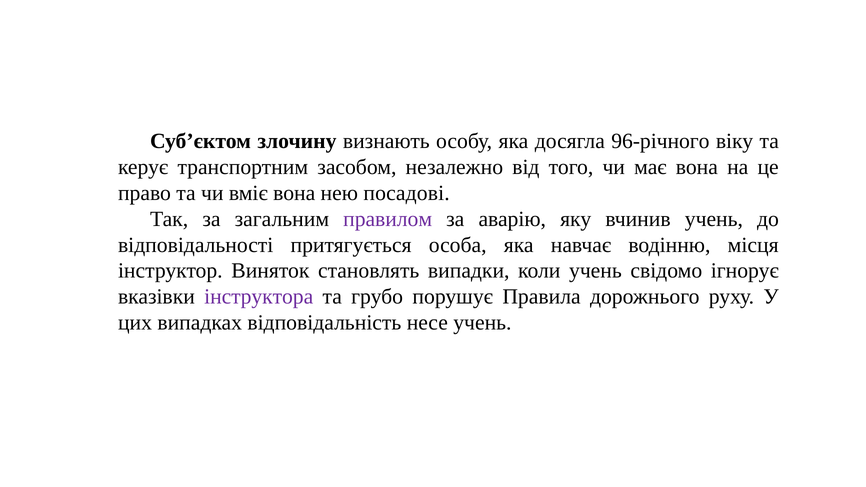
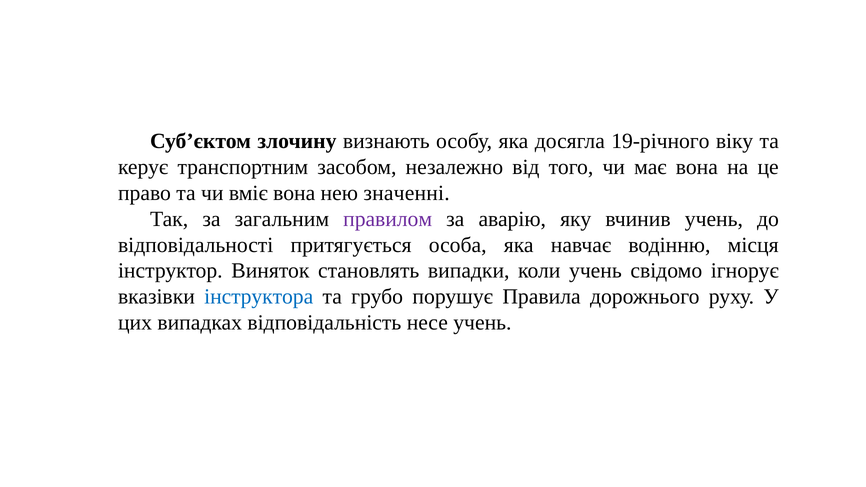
96-річного: 96-річного -> 19-річного (660, 141)
посадові: посадові -> значенні (407, 193)
інструктора colour: purple -> blue (259, 297)
